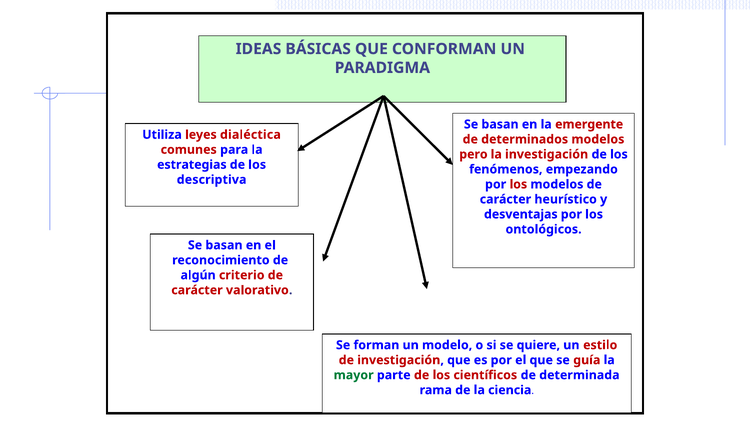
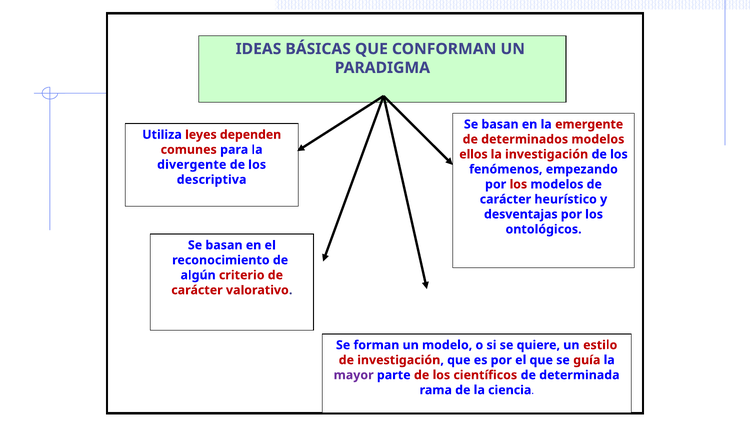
dialéctica: dialéctica -> dependen (251, 135)
pero: pero -> ellos (473, 154)
estrategias: estrategias -> divergente (192, 165)
mayor colour: green -> purple (354, 375)
